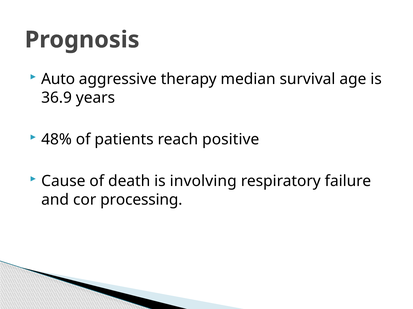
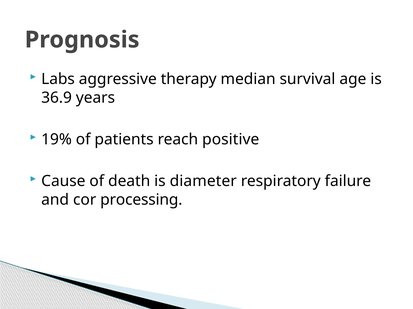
Auto: Auto -> Labs (58, 79)
48%: 48% -> 19% (57, 140)
involving: involving -> diameter (203, 182)
